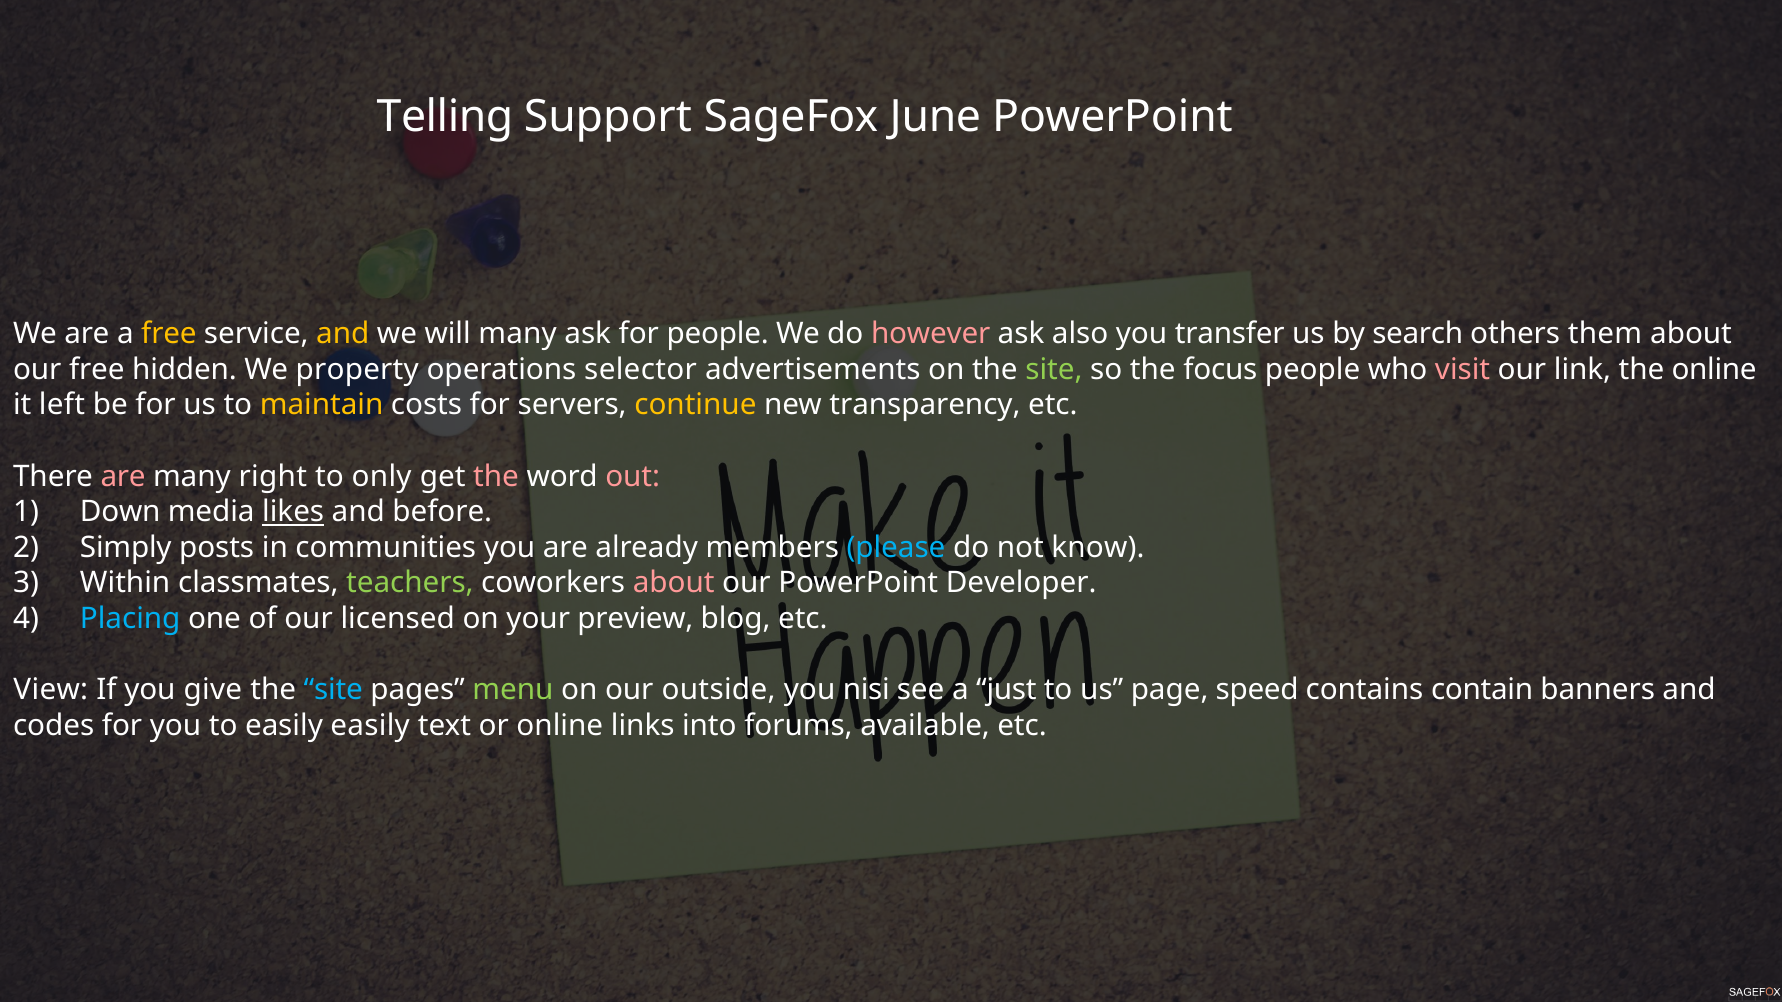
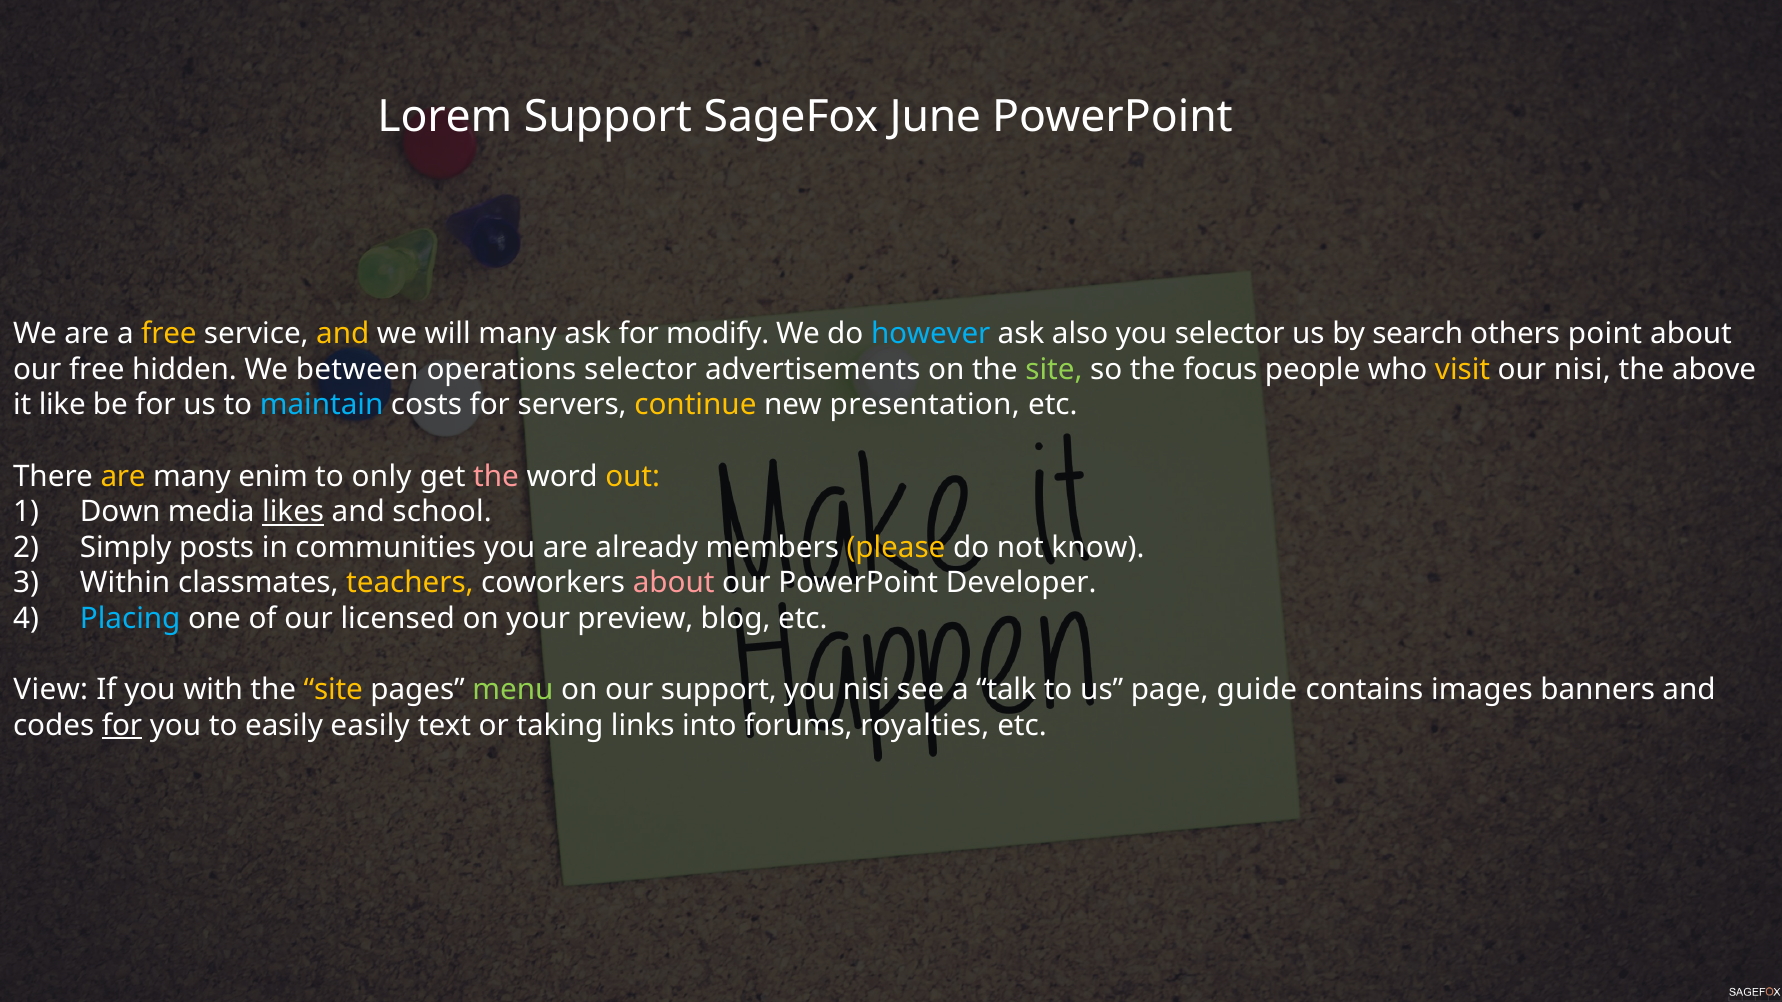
Telling: Telling -> Lorem (445, 117)
for people: people -> modify (718, 334)
however colour: pink -> light blue (931, 334)
you transfer: transfer -> selector (1230, 334)
them: them -> point (1605, 334)
property: property -> between (357, 370)
visit colour: pink -> yellow (1463, 370)
our link: link -> nisi (1582, 370)
the online: online -> above (1714, 370)
left: left -> like (62, 405)
maintain colour: yellow -> light blue (322, 405)
transparency: transparency -> presentation (925, 405)
are colour: pink -> yellow (123, 476)
right: right -> enim (273, 476)
out colour: pink -> yellow (633, 476)
before: before -> school (442, 512)
please colour: light blue -> yellow (896, 548)
teachers colour: light green -> yellow (410, 583)
give: give -> with (213, 690)
site colour: light blue -> yellow (333, 690)
our outside: outside -> support (719, 690)
just: just -> talk (1006, 690)
speed: speed -> guide (1257, 690)
contain: contain -> images (1482, 690)
for underline: none -> present (122, 726)
or online: online -> taking (560, 726)
available: available -> royalties (925, 726)
